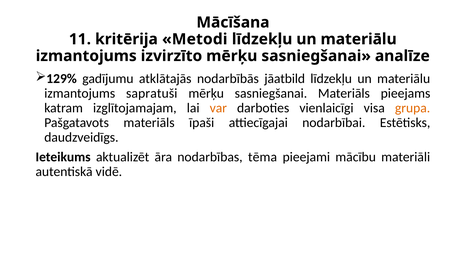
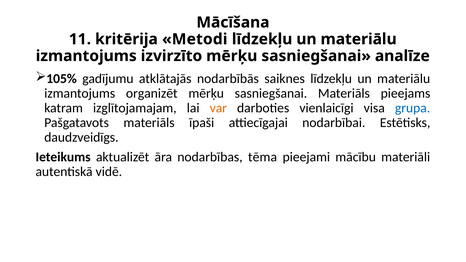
129%: 129% -> 105% (62, 79)
jāatbild: jāatbild -> saiknes (285, 79)
sapratuši: sapratuši -> organizēt (152, 93)
grupa colour: orange -> blue (413, 108)
